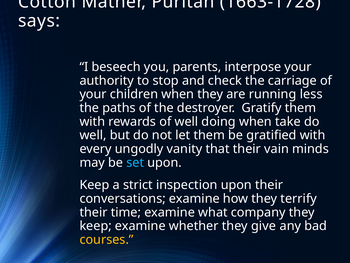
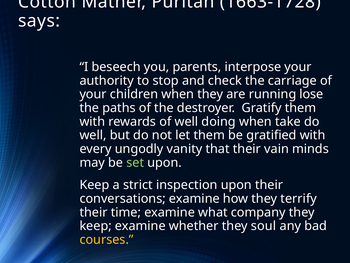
less: less -> lose (311, 94)
set colour: light blue -> light green (135, 162)
give: give -> soul (264, 226)
